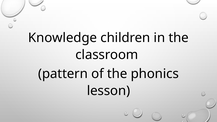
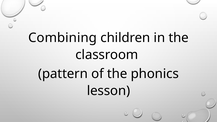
Knowledge: Knowledge -> Combining (63, 38)
